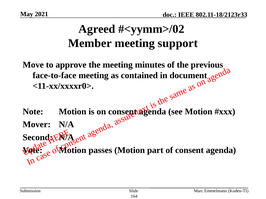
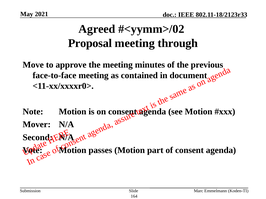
Member: Member -> Proposal (90, 43)
support: support -> through (178, 43)
